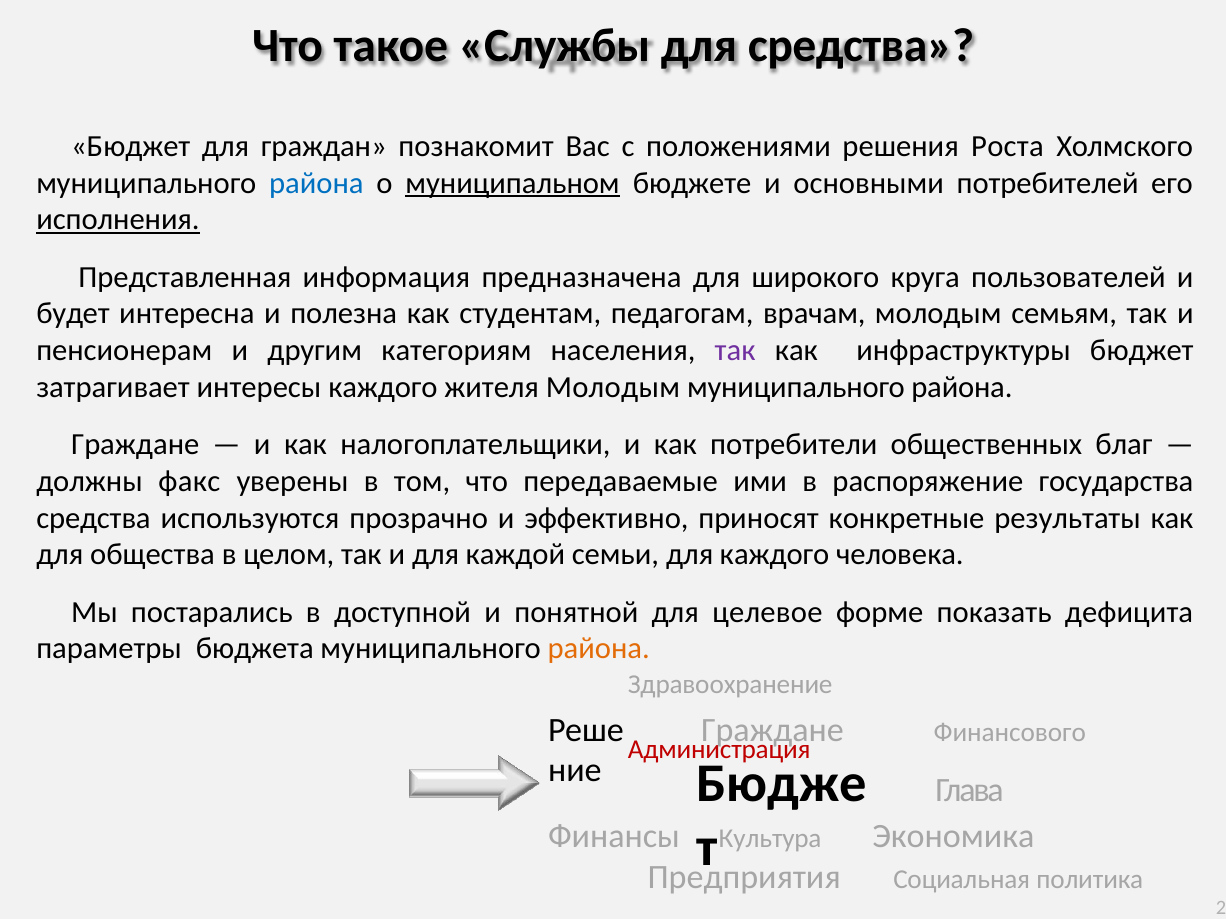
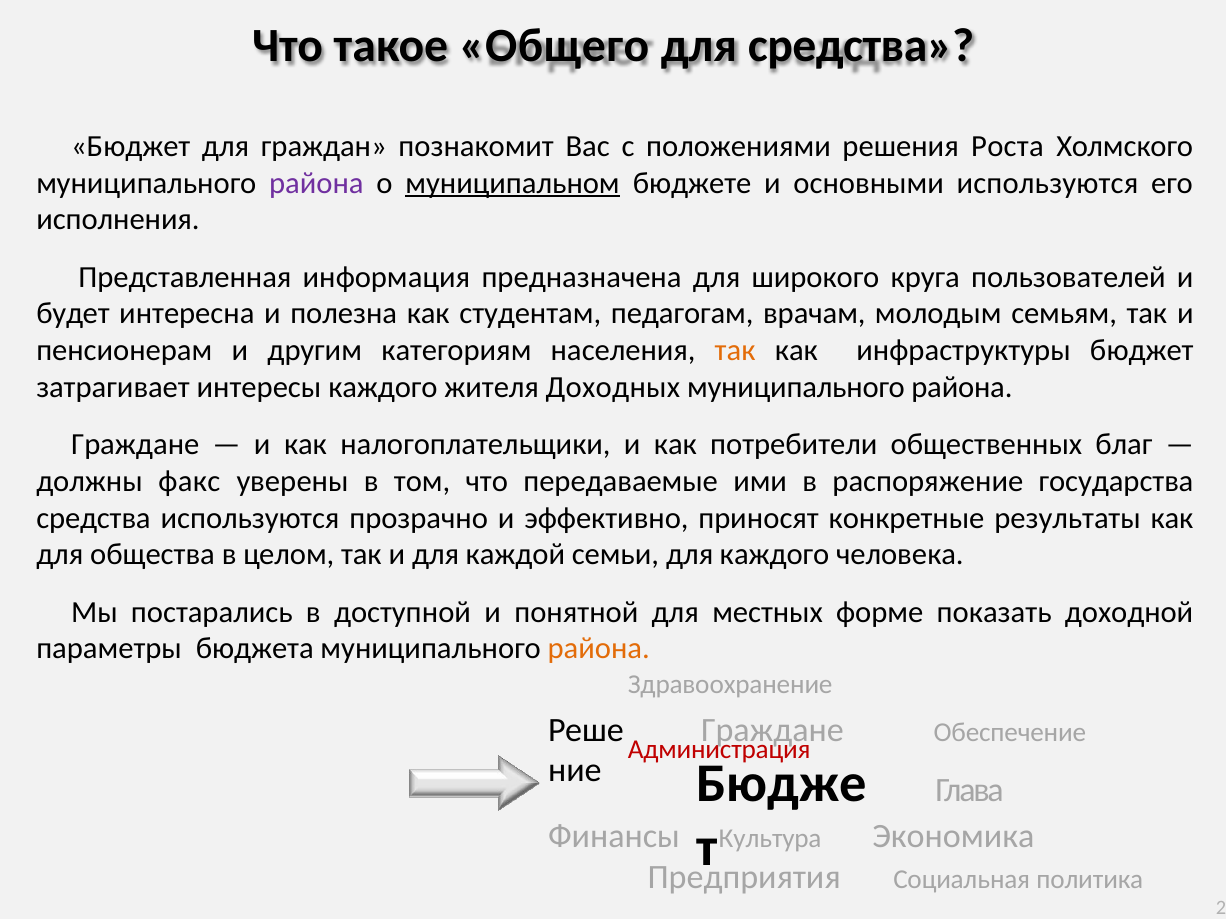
Службы: Службы -> Общего (554, 46)
района colour: blue -> purple (316, 183)
основными потребителей: потребителей -> используются (1047, 183)
исполнения underline: present -> none (118, 220)
так colour: purple -> orange (735, 351)
жителя Молодым: Молодым -> Доходных (613, 388)
целевое: целевое -> местных (768, 612)
дефицита: дефицита -> доходной (1129, 612)
Финансового: Финансового -> Обеспечение (1010, 733)
